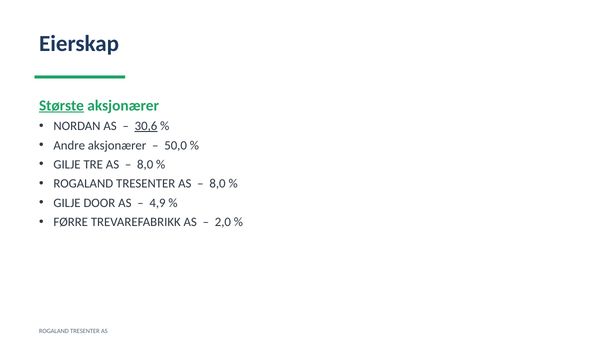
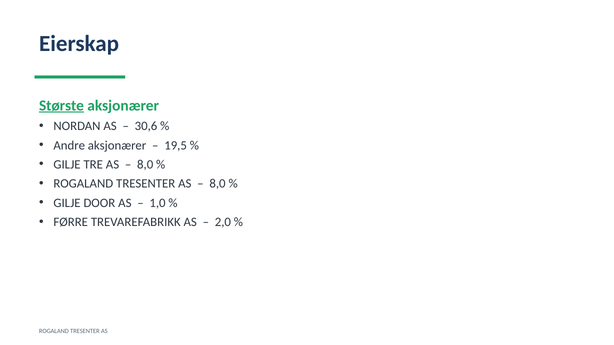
30,6 underline: present -> none (146, 126)
50,0: 50,0 -> 19,5 (176, 145)
4,9: 4,9 -> 1,0 (158, 203)
